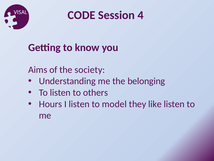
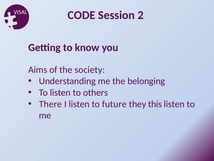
4: 4 -> 2 (141, 15)
Hours: Hours -> There (50, 104)
model: model -> future (114, 104)
like: like -> this (155, 104)
